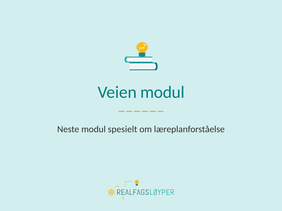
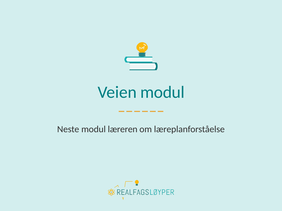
spesielt: spesielt -> læreren (123, 130)
